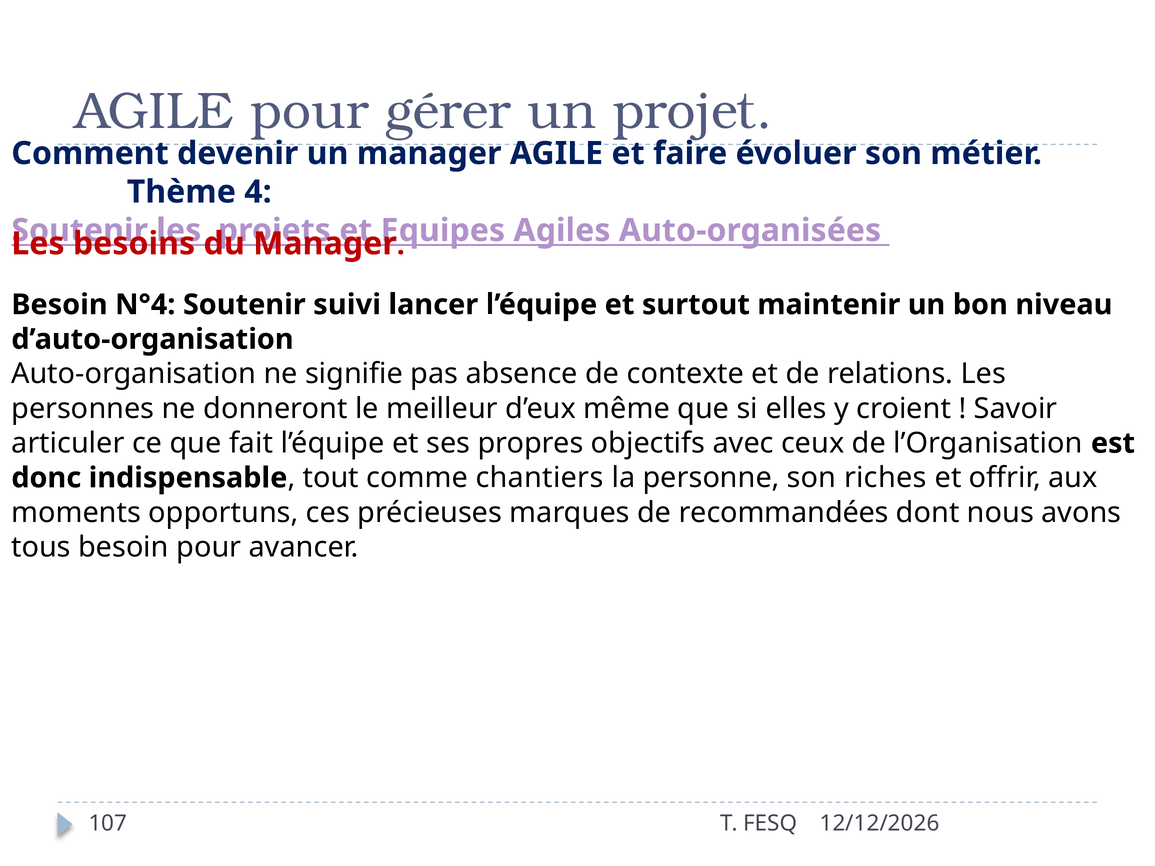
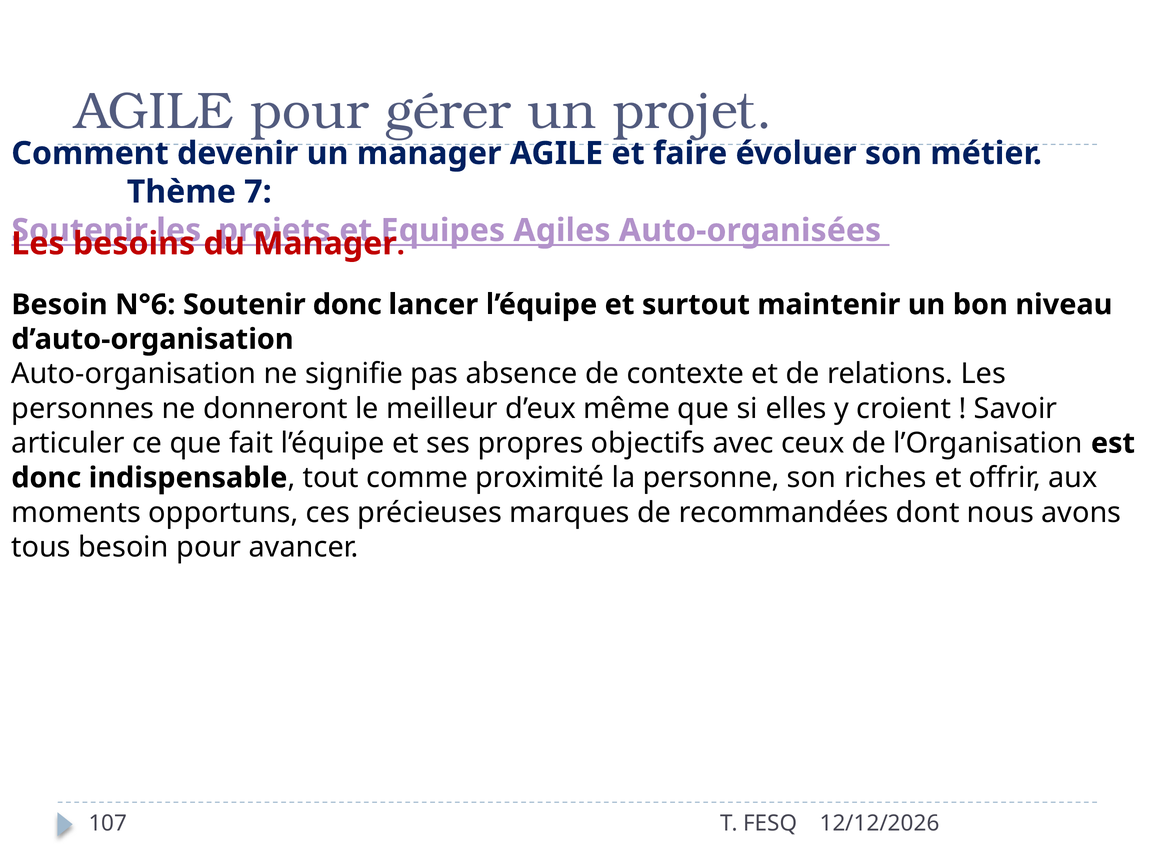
4: 4 -> 7 (258, 192)
N°4: N°4 -> N°6 (145, 305)
Soutenir suivi: suivi -> donc (347, 305)
chantiers: chantiers -> proximité (540, 478)
